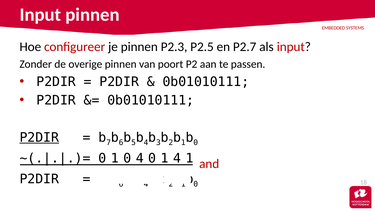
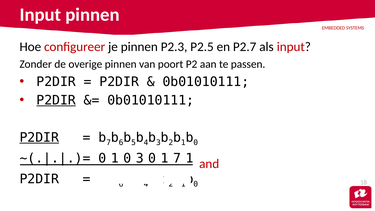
P2DIR underline: none -> present (56, 100)
1 0 4: 4 -> 3 (140, 158)
1 4: 4 -> 7 (177, 158)
